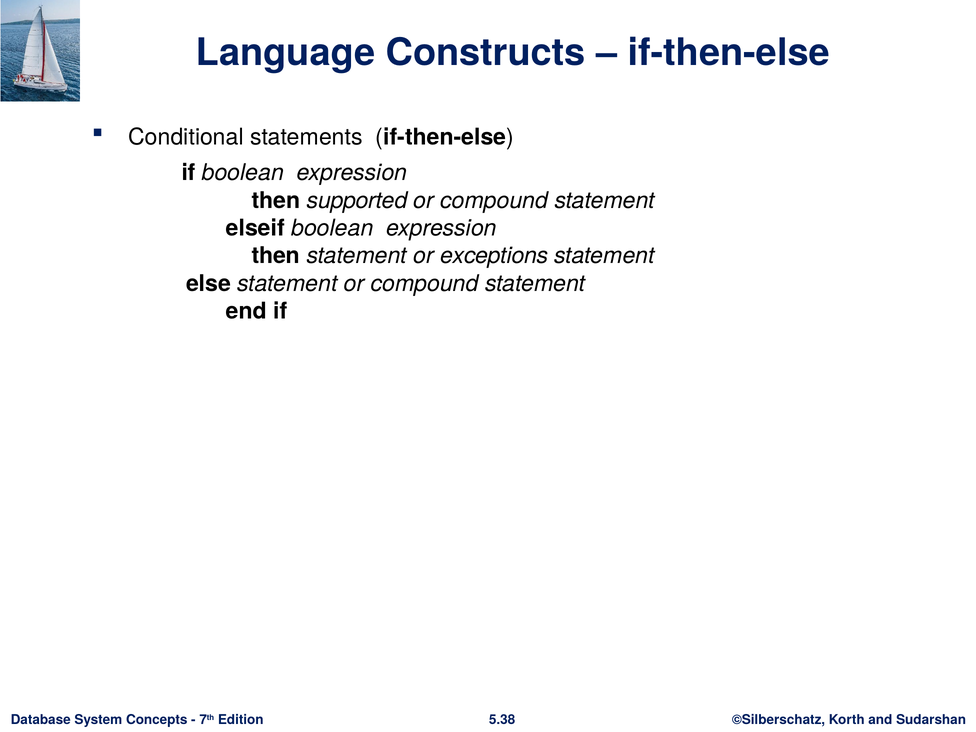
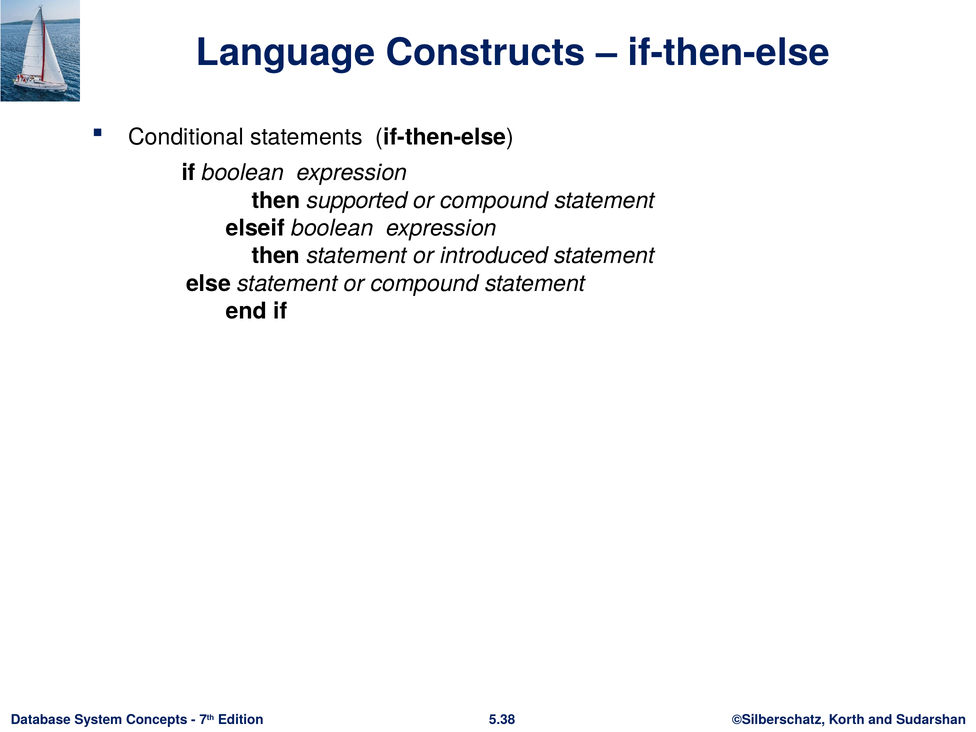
exceptions: exceptions -> introduced (494, 256)
